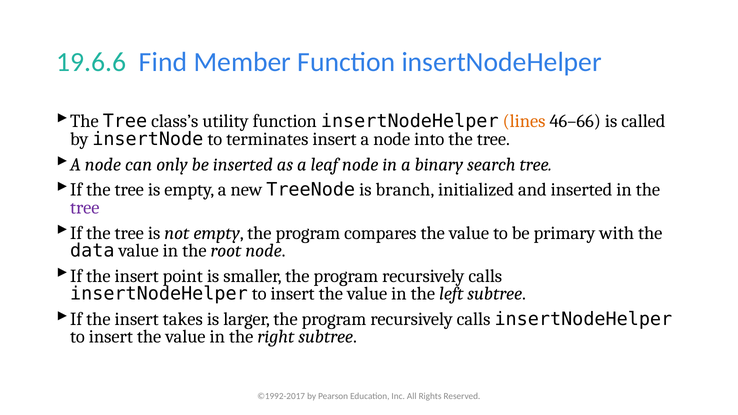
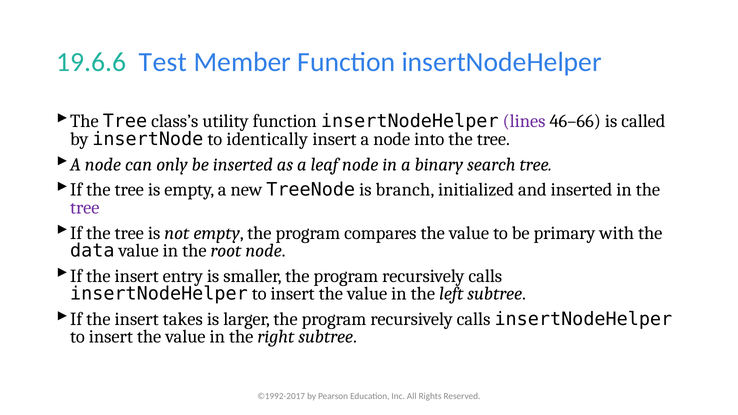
Find: Find -> Test (163, 62)
lines colour: orange -> purple (524, 121)
terminates: terminates -> identically (267, 139)
point: point -> entry (183, 276)
